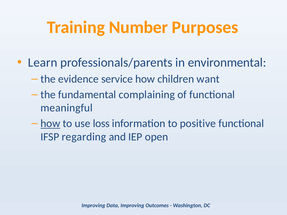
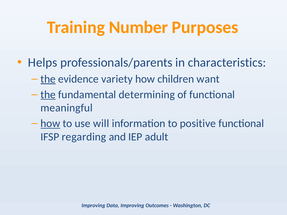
Learn: Learn -> Helps (43, 63)
environmental: environmental -> characteristics (227, 63)
the underline: none -> present (48, 79)
service: service -> variety (117, 79)
the underline: none -> present (48, 95)
complaining: complaining -> determining (147, 95)
loss: loss -> will (101, 124)
open: open -> adult (157, 137)
